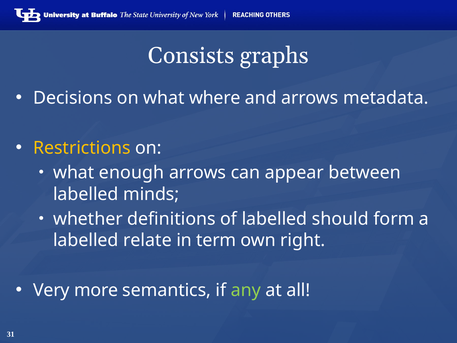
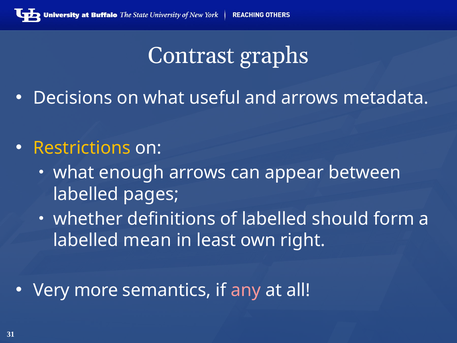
Consists: Consists -> Contrast (191, 56)
where: where -> useful (215, 98)
minds: minds -> pages (151, 194)
relate: relate -> mean (147, 240)
term: term -> least (216, 240)
any colour: light green -> pink (246, 290)
